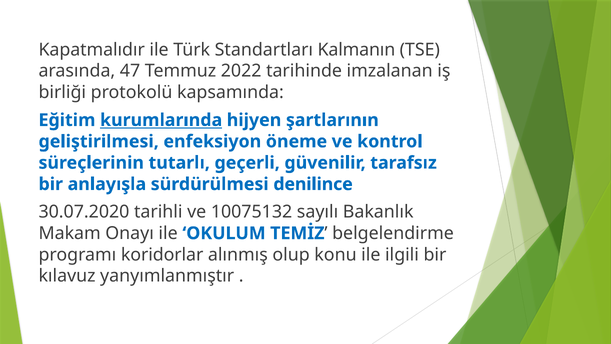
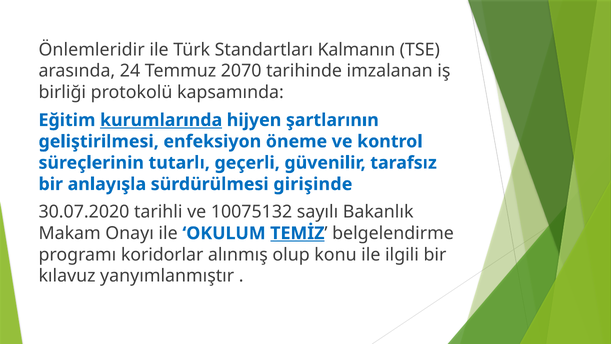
Kapatmalıdır: Kapatmalıdır -> Önlemleridir (92, 50)
47: 47 -> 24 (130, 71)
2022: 2022 -> 2070 (241, 71)
denilince: denilince -> girişinde (313, 184)
TEMİZ underline: none -> present (297, 233)
